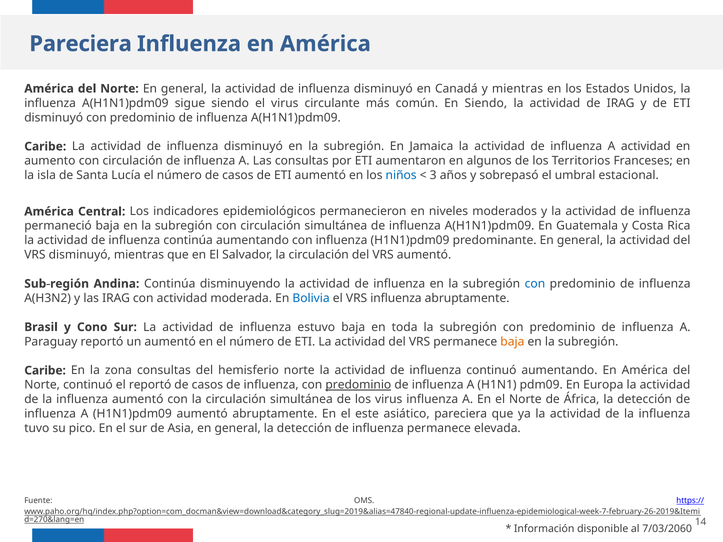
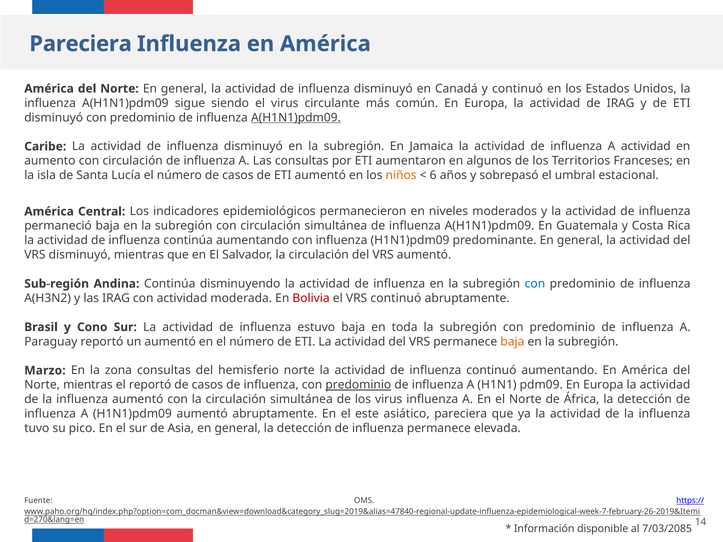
y mientras: mientras -> continuó (517, 89)
común En Siendo: Siendo -> Europa (486, 103)
A(H1N1)pdm09 underline: none -> present (296, 118)
niños colour: blue -> orange (401, 175)
3: 3 -> 6 (433, 175)
Bolivia colour: blue -> red (311, 298)
VRS influenza: influenza -> continuó (396, 298)
Caribe: Caribe -> Marzo (45, 371)
Norte continuó: continuó -> mientras (88, 385)
7/03/2060: 7/03/2060 -> 7/03/2085 (667, 529)
